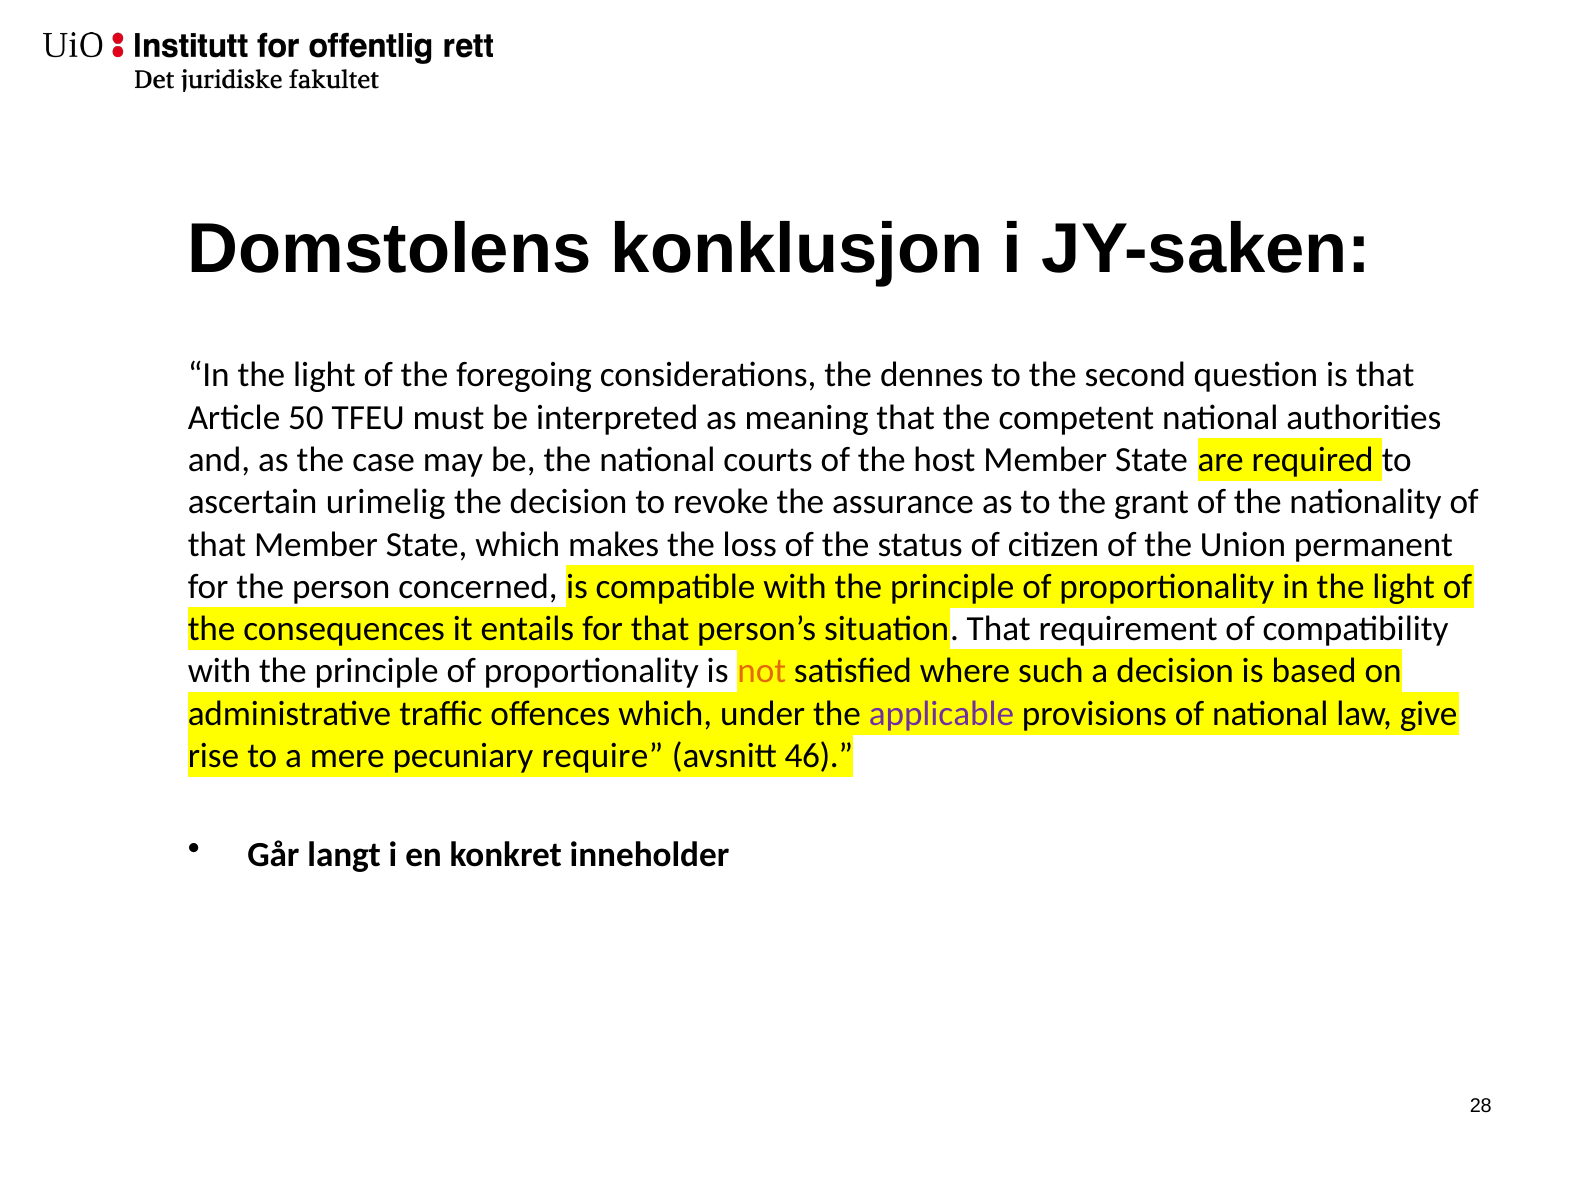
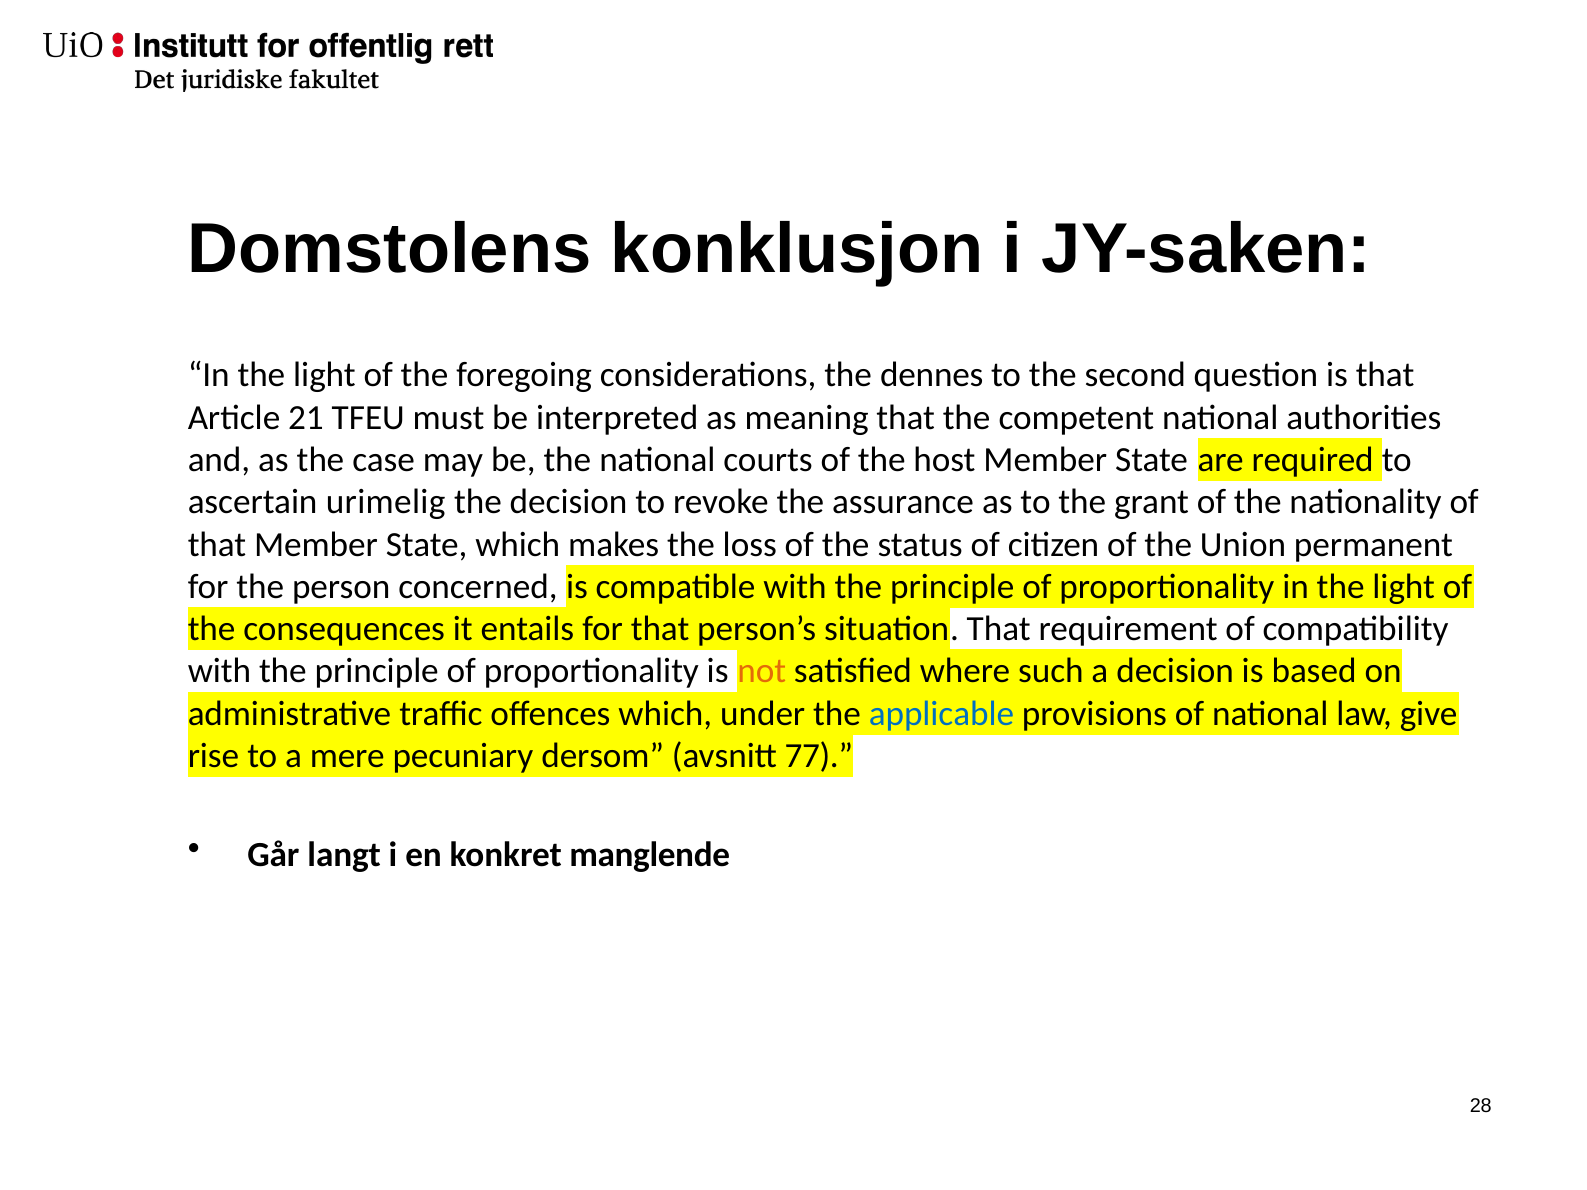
50: 50 -> 21 (306, 418)
applicable colour: purple -> blue (941, 714)
require: require -> dersom (603, 756)
46: 46 -> 77 (819, 756)
inneholder: inneholder -> manglende (650, 855)
